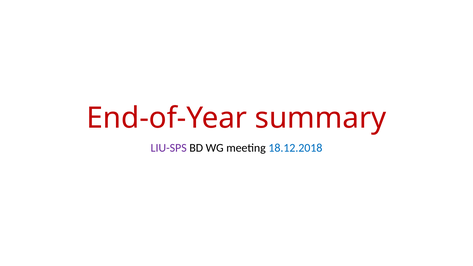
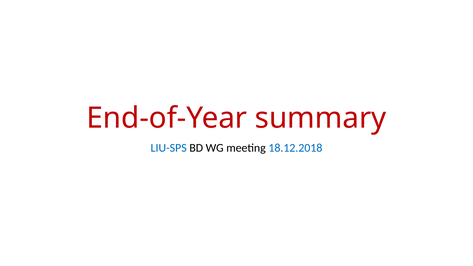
LIU-SPS colour: purple -> blue (169, 148)
